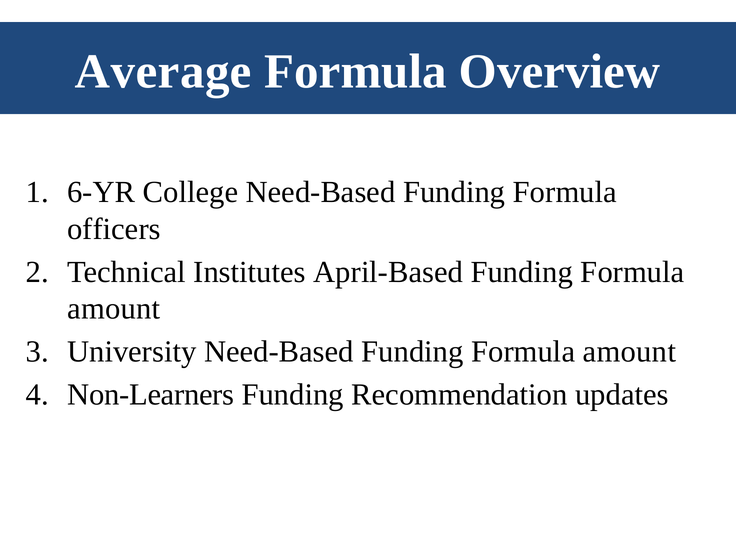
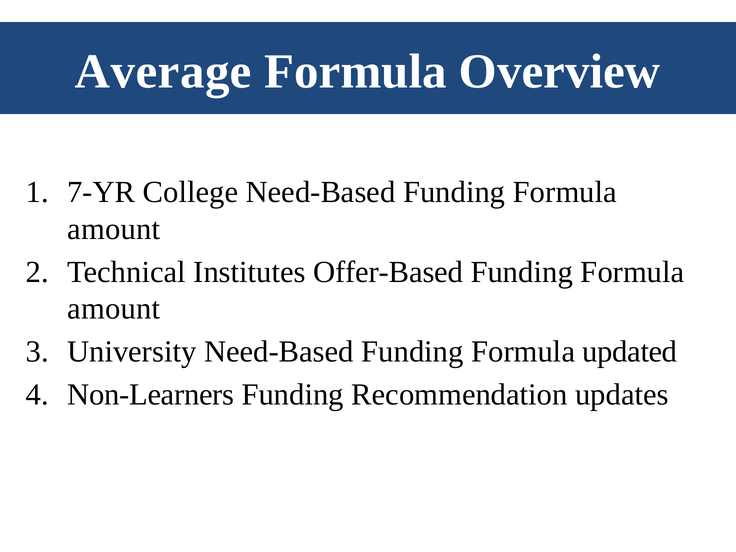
6-YR: 6-YR -> 7-YR (101, 192)
officers: officers -> amount (114, 229)
April-Based: April-Based -> Offer-Based (388, 272)
Need-Based Funding Formula amount: amount -> updated (630, 352)
